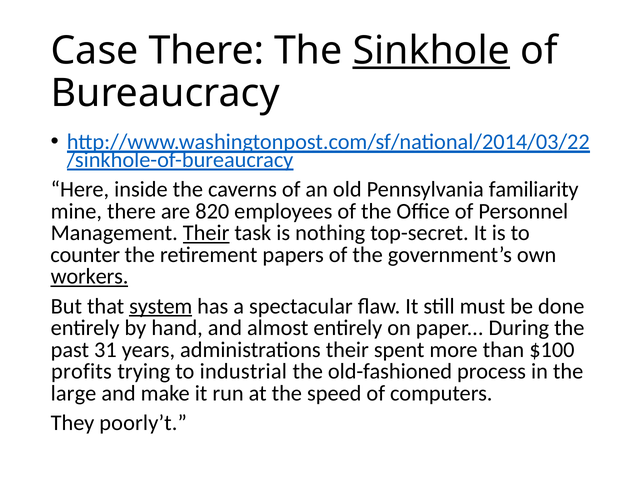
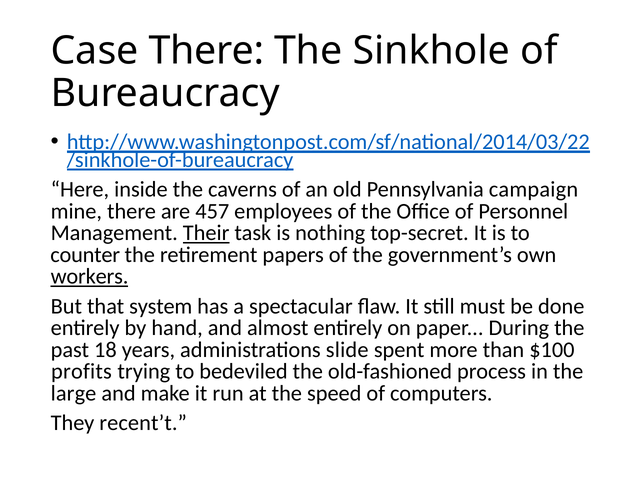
Sinkhole underline: present -> none (431, 51)
familiarity: familiarity -> campaign (534, 190)
820: 820 -> 457 (212, 211)
system underline: present -> none (161, 306)
31: 31 -> 18 (105, 350)
administrations their: their -> slide (347, 350)
industrial: industrial -> bedeviled (243, 371)
poorly’t: poorly’t -> recent’t (143, 423)
